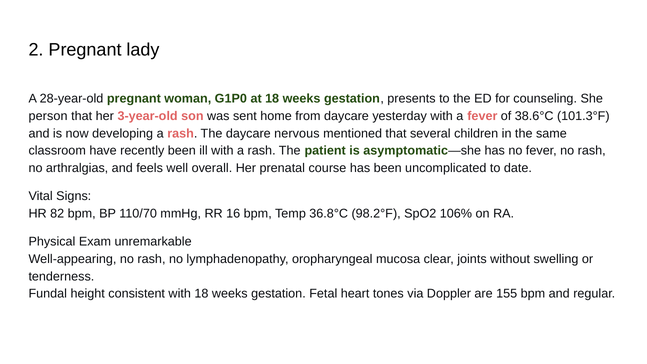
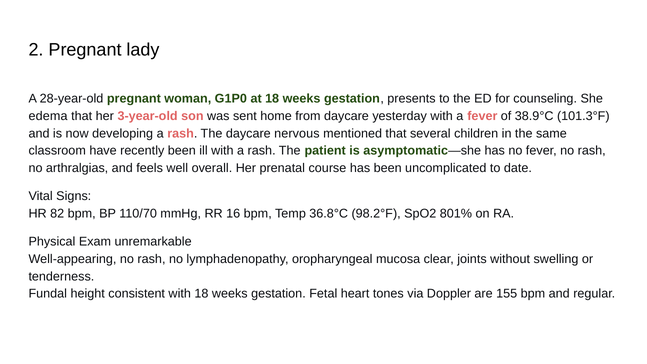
person: person -> edema (48, 116)
38.6°C: 38.6°C -> 38.9°C (534, 116)
106%: 106% -> 801% (456, 214)
